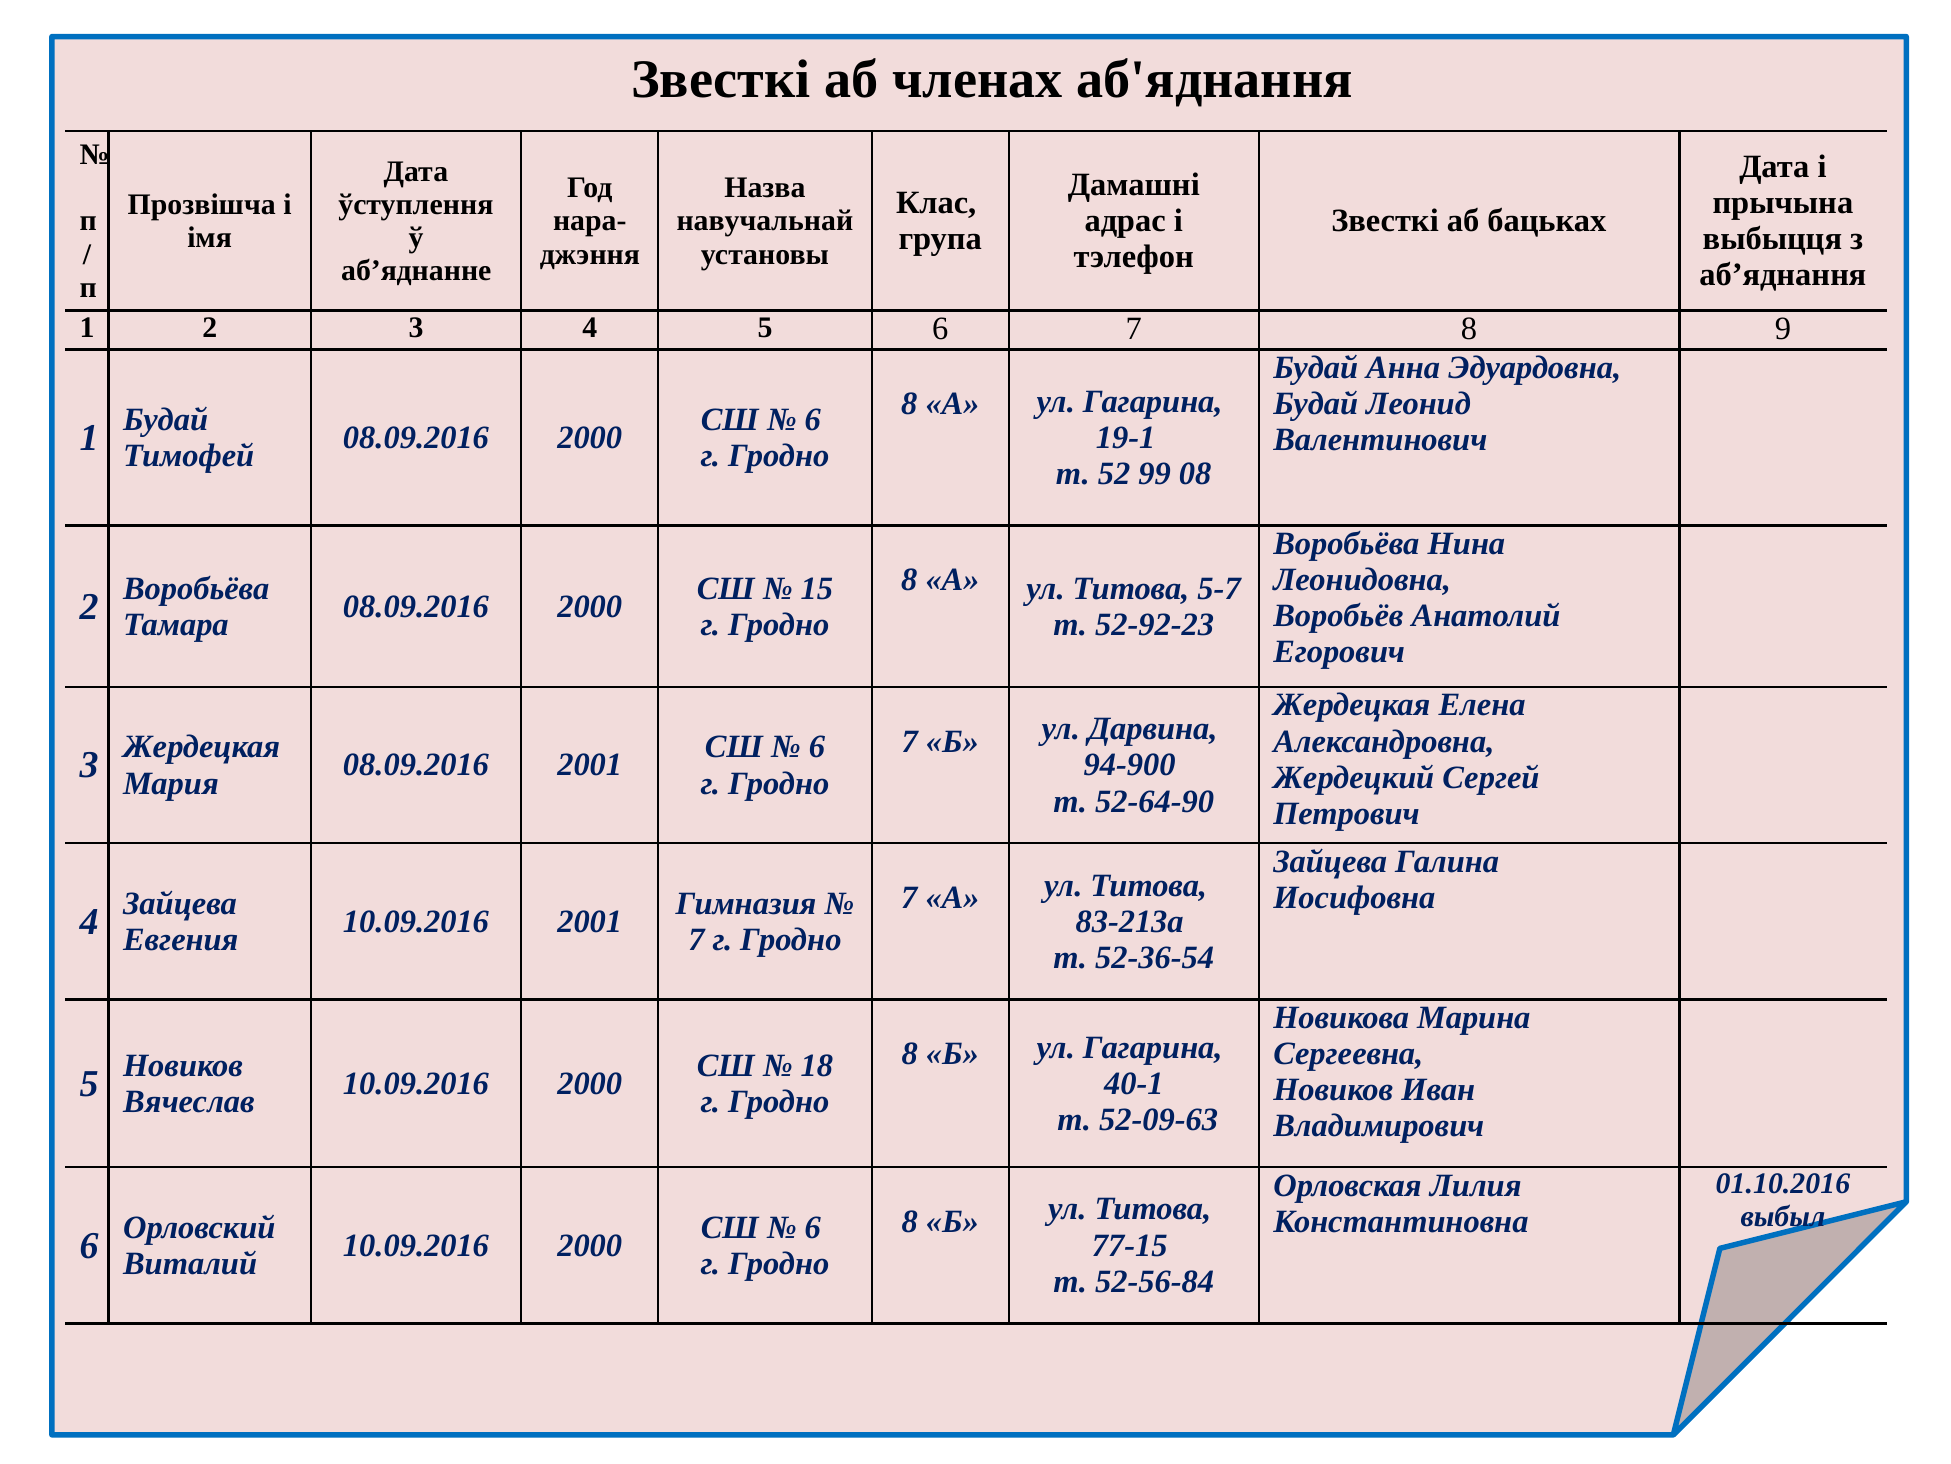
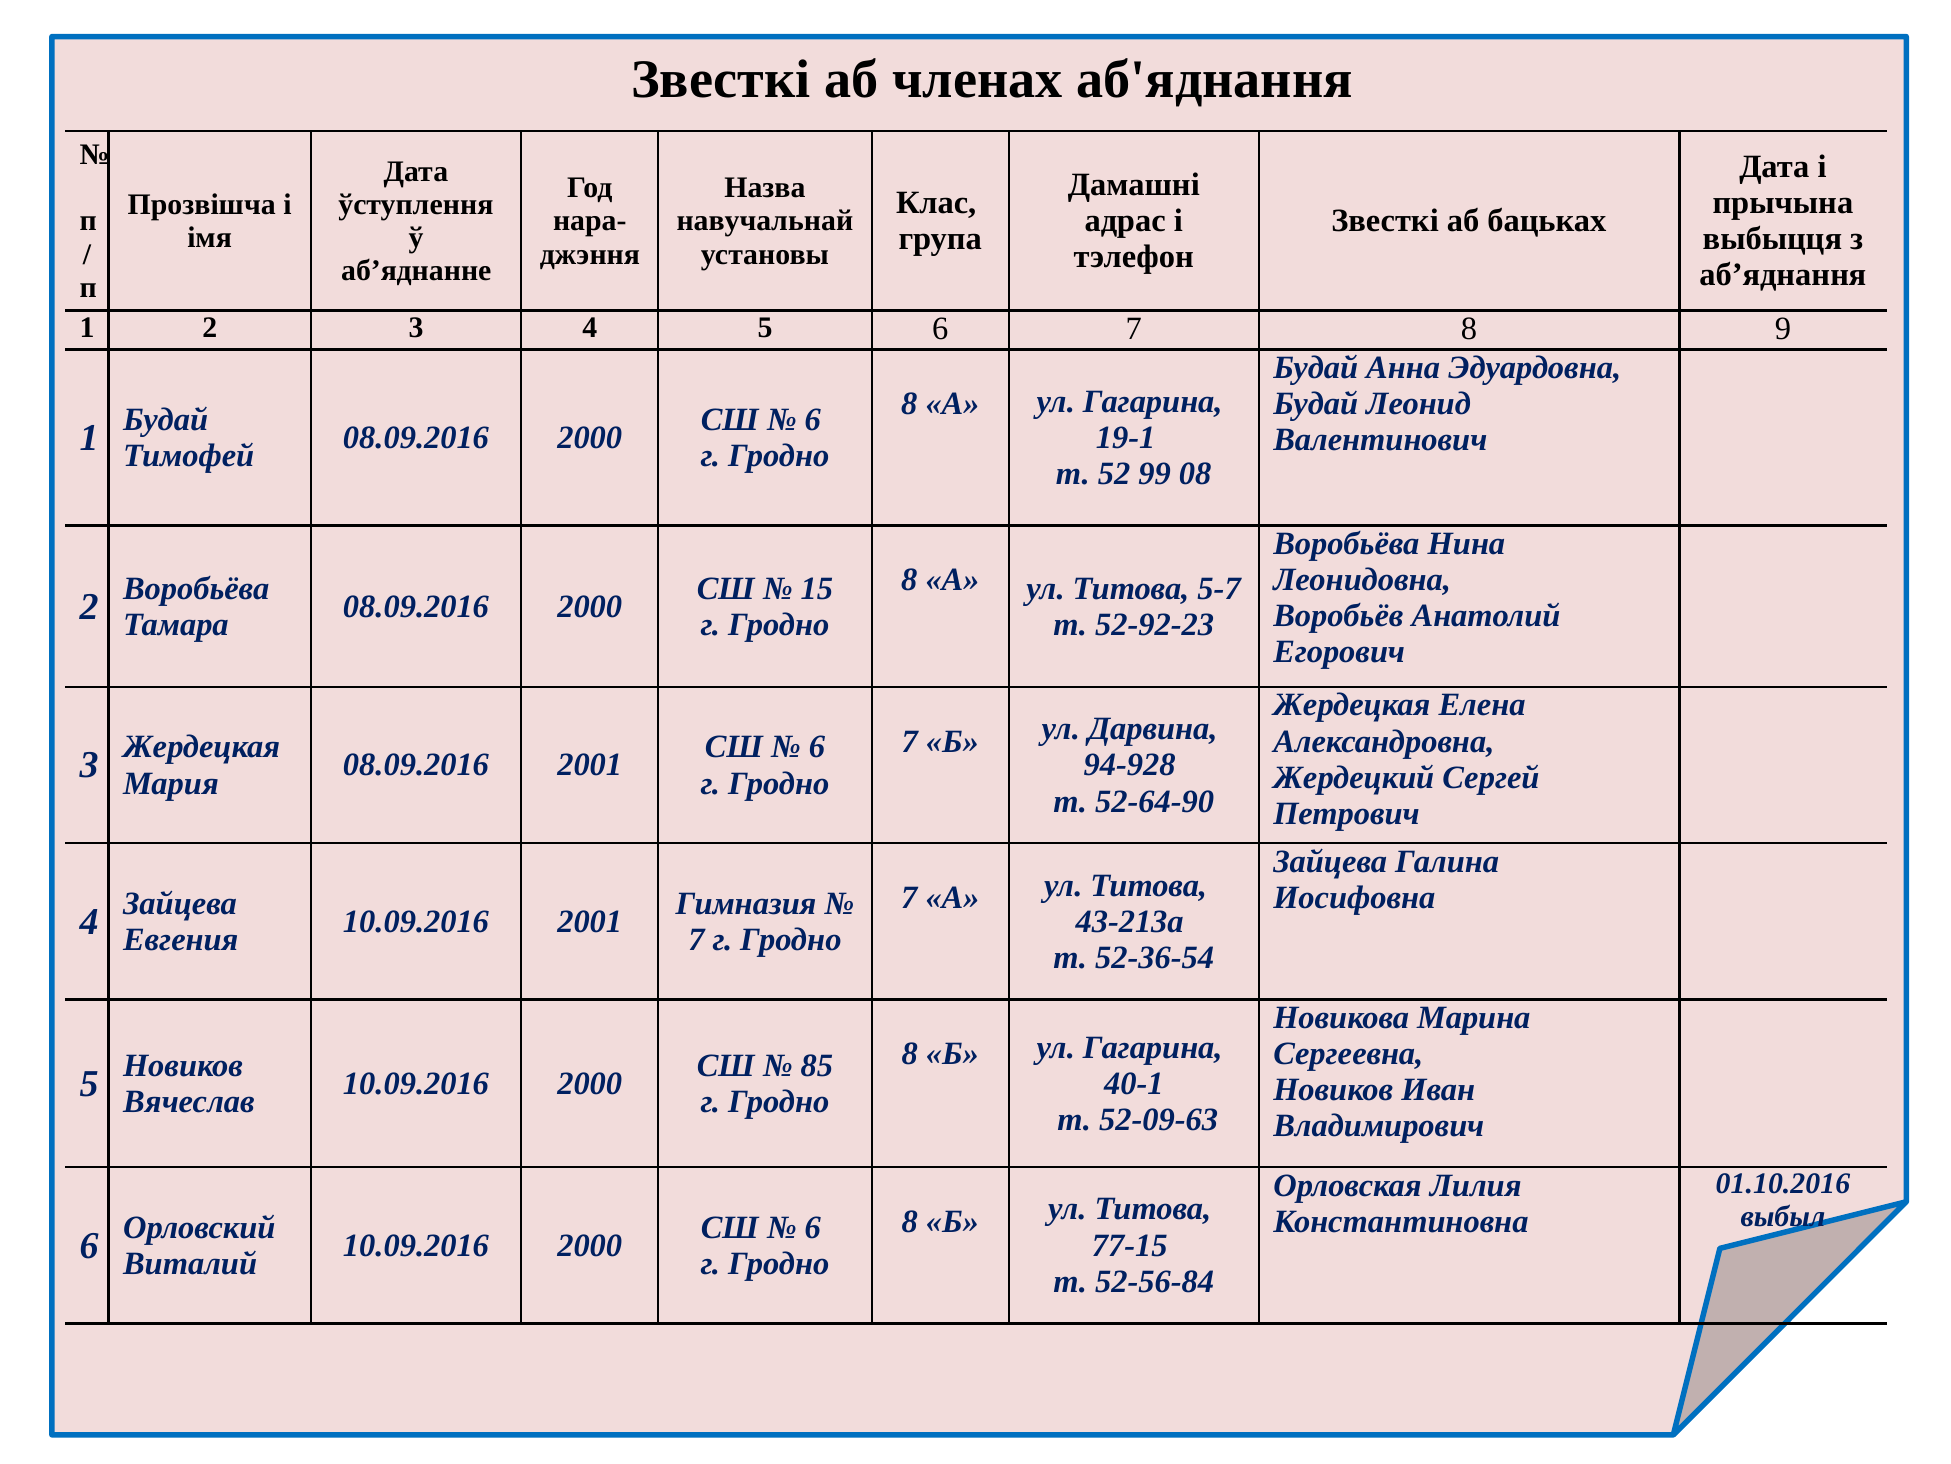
94-900: 94-900 -> 94-928 (1130, 765)
83-213а: 83-213а -> 43-213а (1130, 921)
18: 18 -> 85 (817, 1065)
